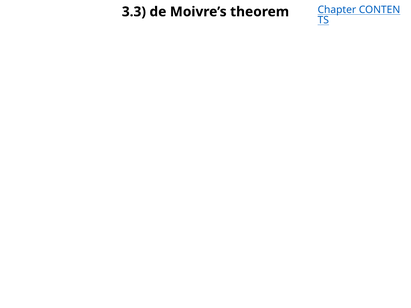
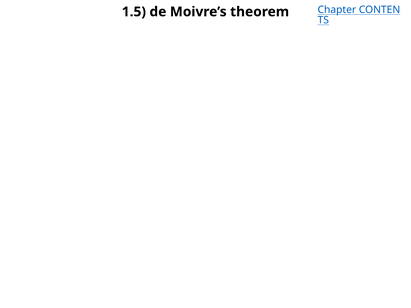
3.3: 3.3 -> 1.5 (134, 12)
